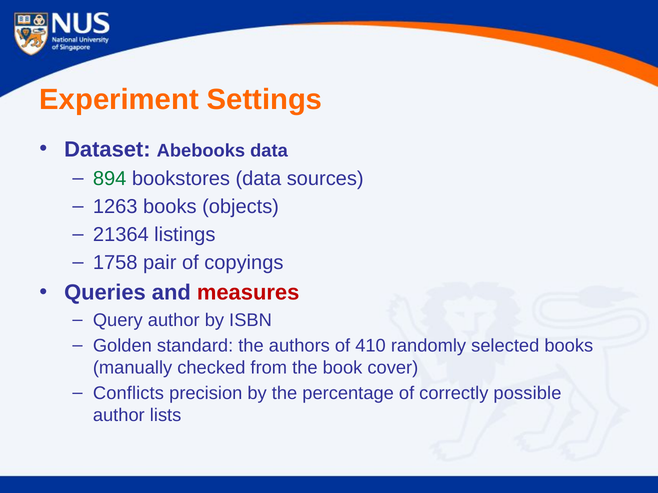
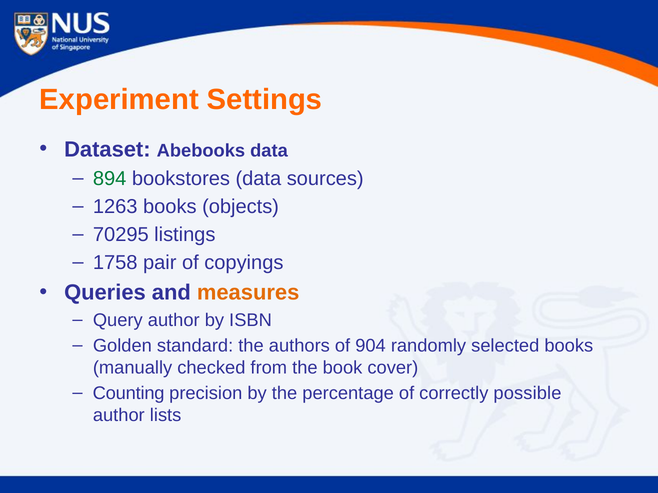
21364: 21364 -> 70295 (121, 235)
measures colour: red -> orange (248, 293)
410: 410 -> 904 (371, 346)
Conflicts: Conflicts -> Counting (129, 393)
